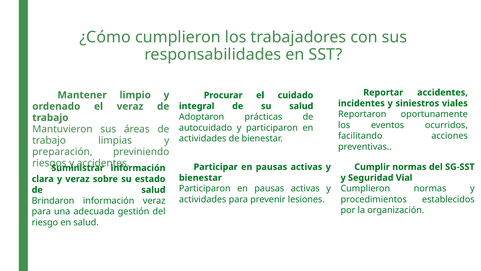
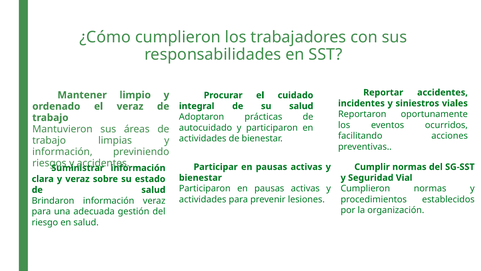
preparación: preparación -> información (62, 151)
